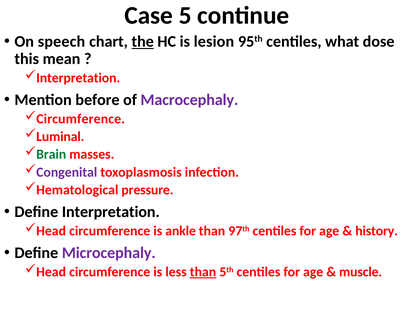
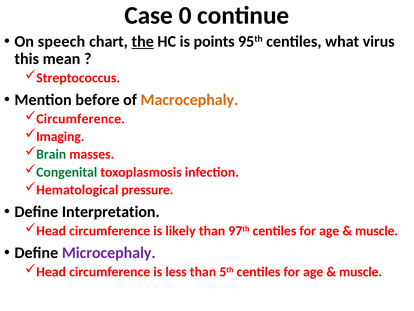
5: 5 -> 0 (185, 16)
lesion: lesion -> points (214, 41)
dose: dose -> virus (379, 41)
Interpretation: Interpretation -> Streptococcus (78, 78)
Macrocephaly colour: purple -> orange (189, 100)
Luminal: Luminal -> Imaging (60, 136)
Congenital colour: purple -> green (67, 172)
ankle: ankle -> likely (181, 231)
history: history -> muscle (377, 231)
than underline: present -> none (203, 271)
